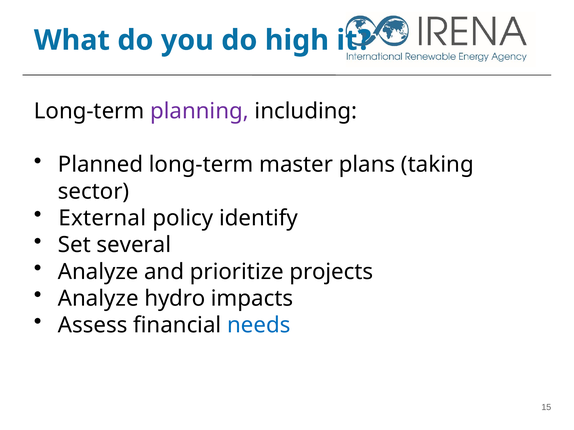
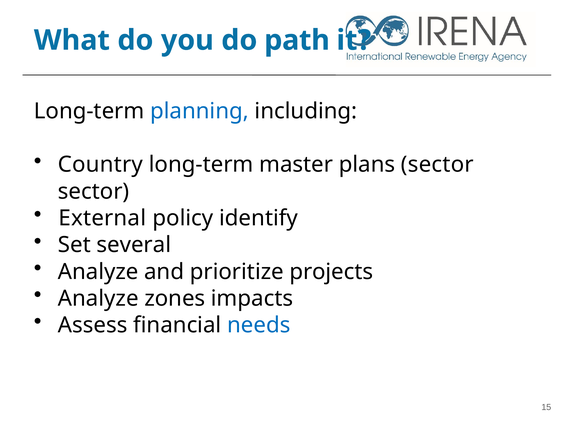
high: high -> path (297, 40)
planning colour: purple -> blue (199, 111)
Planned: Planned -> Country (100, 165)
plans taking: taking -> sector (437, 165)
hydro: hydro -> zones (175, 299)
